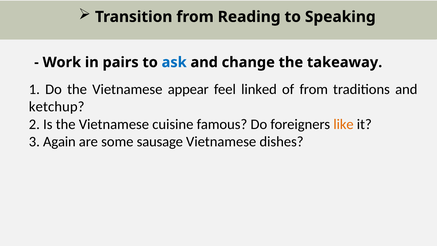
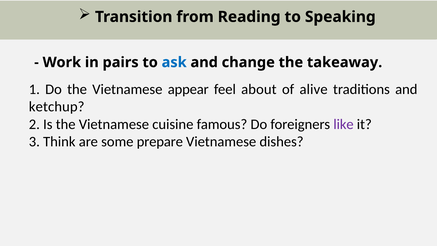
linked: linked -> about (259, 89)
of from: from -> alive (314, 89)
like colour: orange -> purple (343, 124)
Again: Again -> Think (59, 142)
sausage: sausage -> prepare (160, 142)
